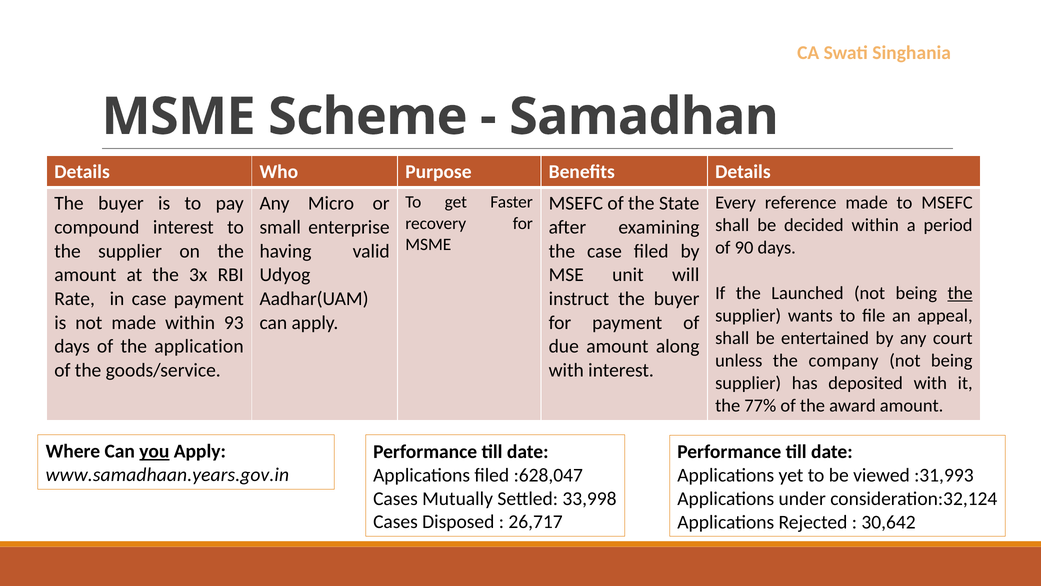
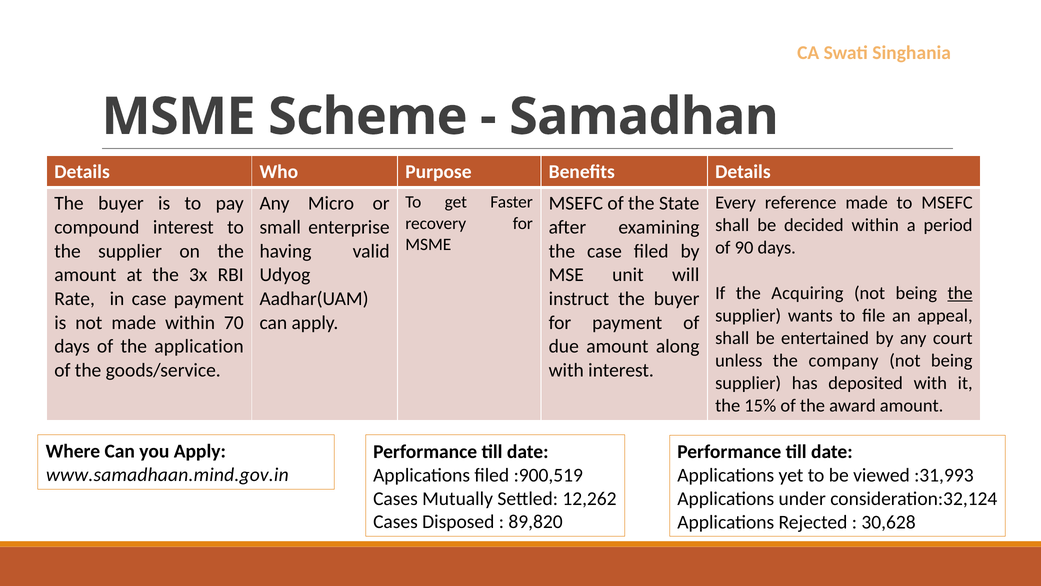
Launched: Launched -> Acquiring (807, 293)
93: 93 -> 70 (234, 322)
77%: 77% -> 15% (760, 405)
you underline: present -> none (154, 451)
www.samadhaan.years.gov.in: www.samadhaan.years.gov.in -> www.samadhaan.mind.gov.in (167, 475)
:628,047: :628,047 -> :900,519 (548, 475)
33,998: 33,998 -> 12,262 (590, 498)
26,717: 26,717 -> 89,820 (536, 522)
30,642: 30,642 -> 30,628 (889, 522)
